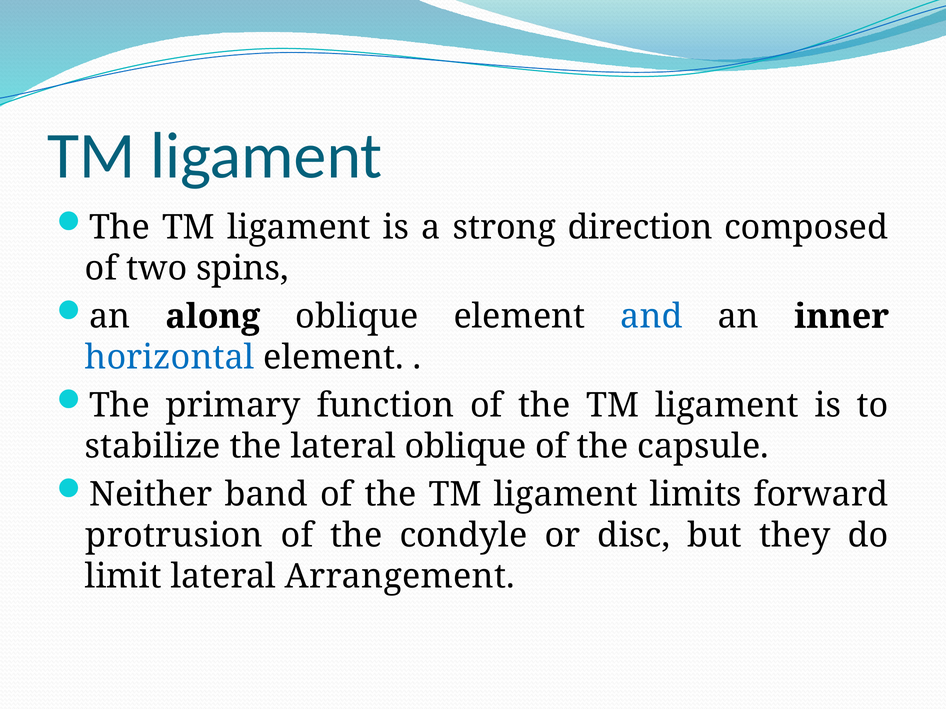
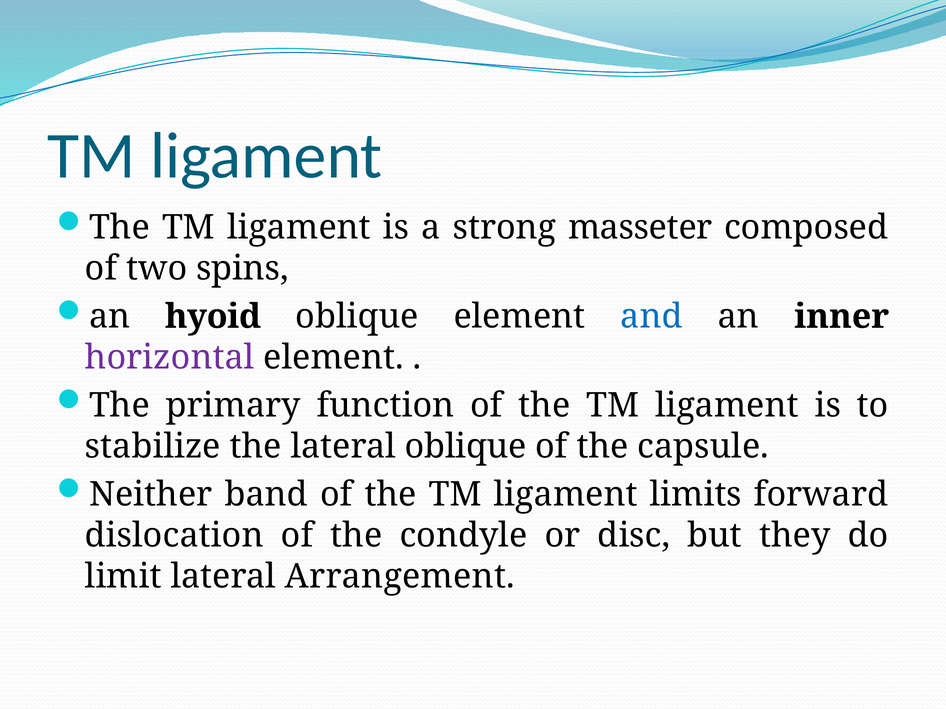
direction: direction -> masseter (640, 228)
along: along -> hyoid (213, 317)
horizontal colour: blue -> purple (170, 358)
protrusion: protrusion -> dislocation (174, 536)
